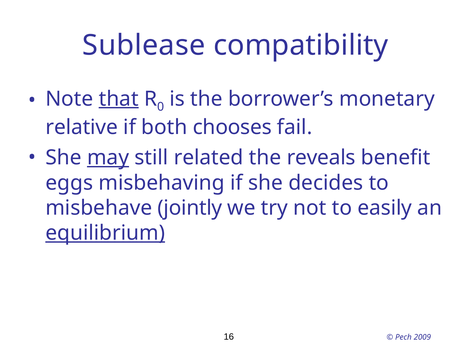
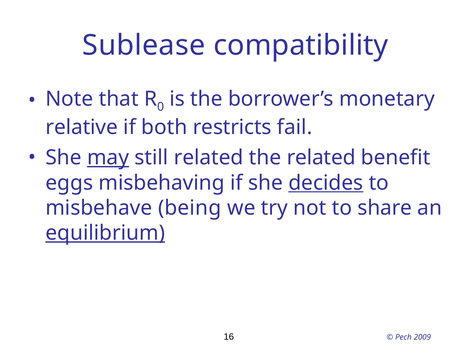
that underline: present -> none (119, 99)
chooses: chooses -> restricts (232, 127)
the reveals: reveals -> related (321, 158)
decides underline: none -> present (326, 183)
jointly: jointly -> being (190, 208)
easily: easily -> share (385, 208)
